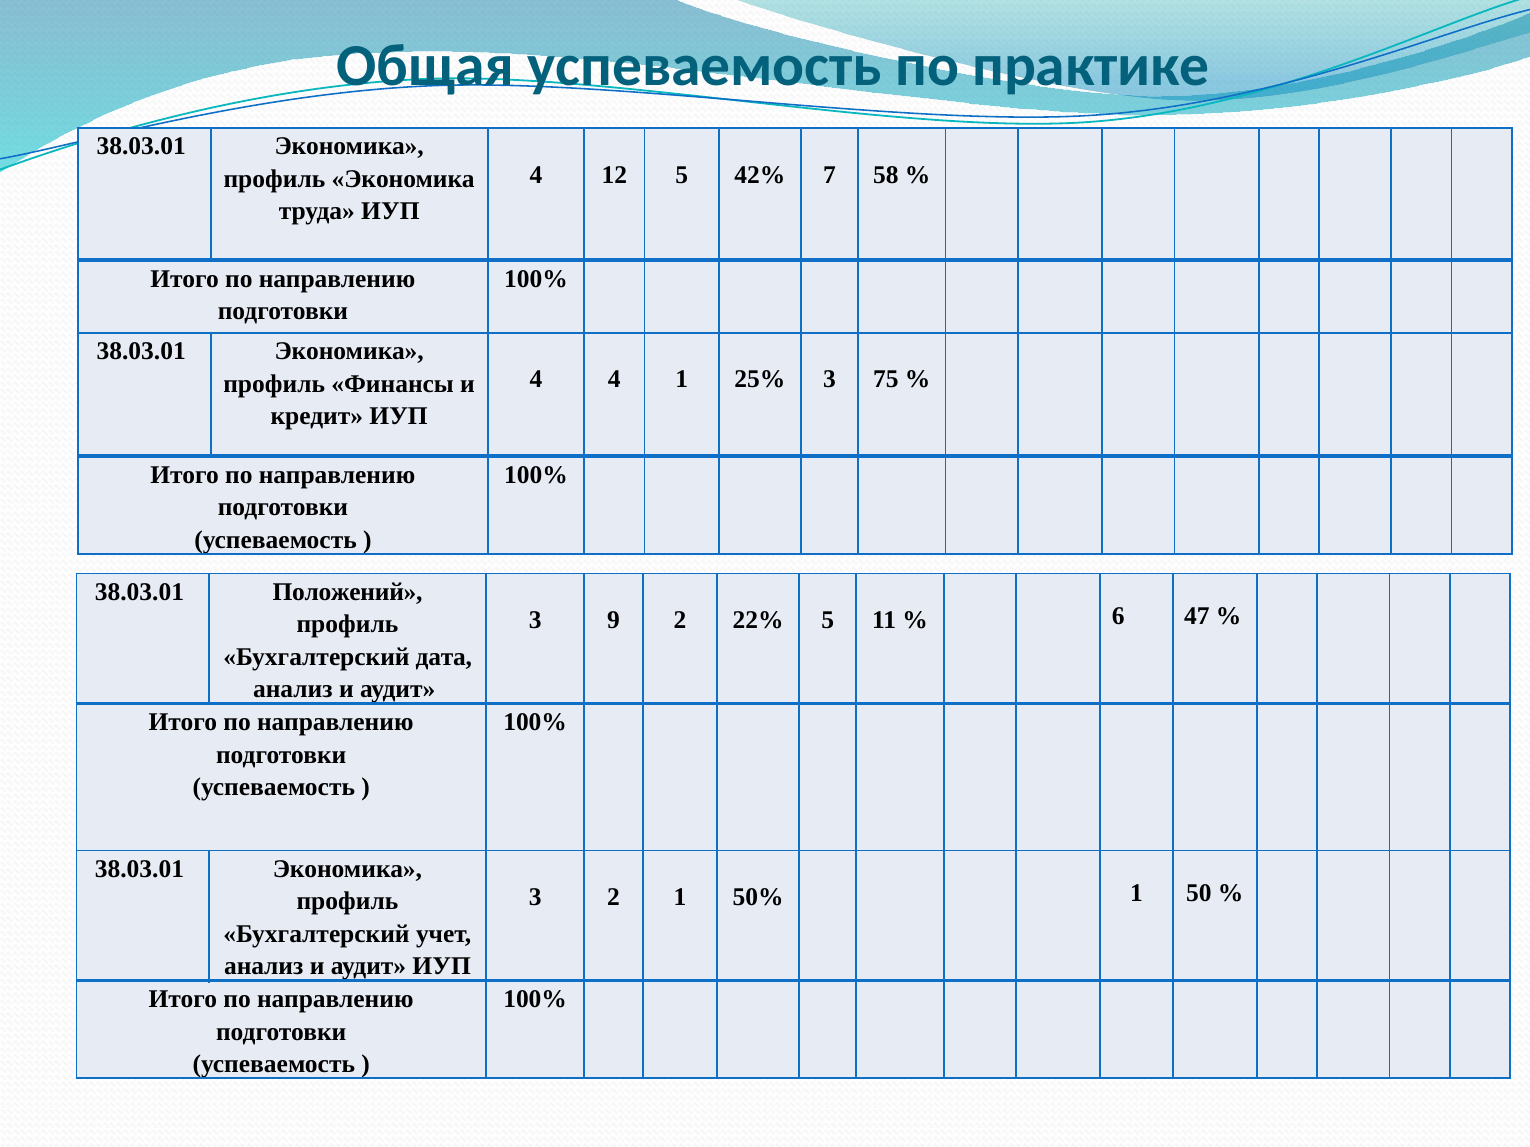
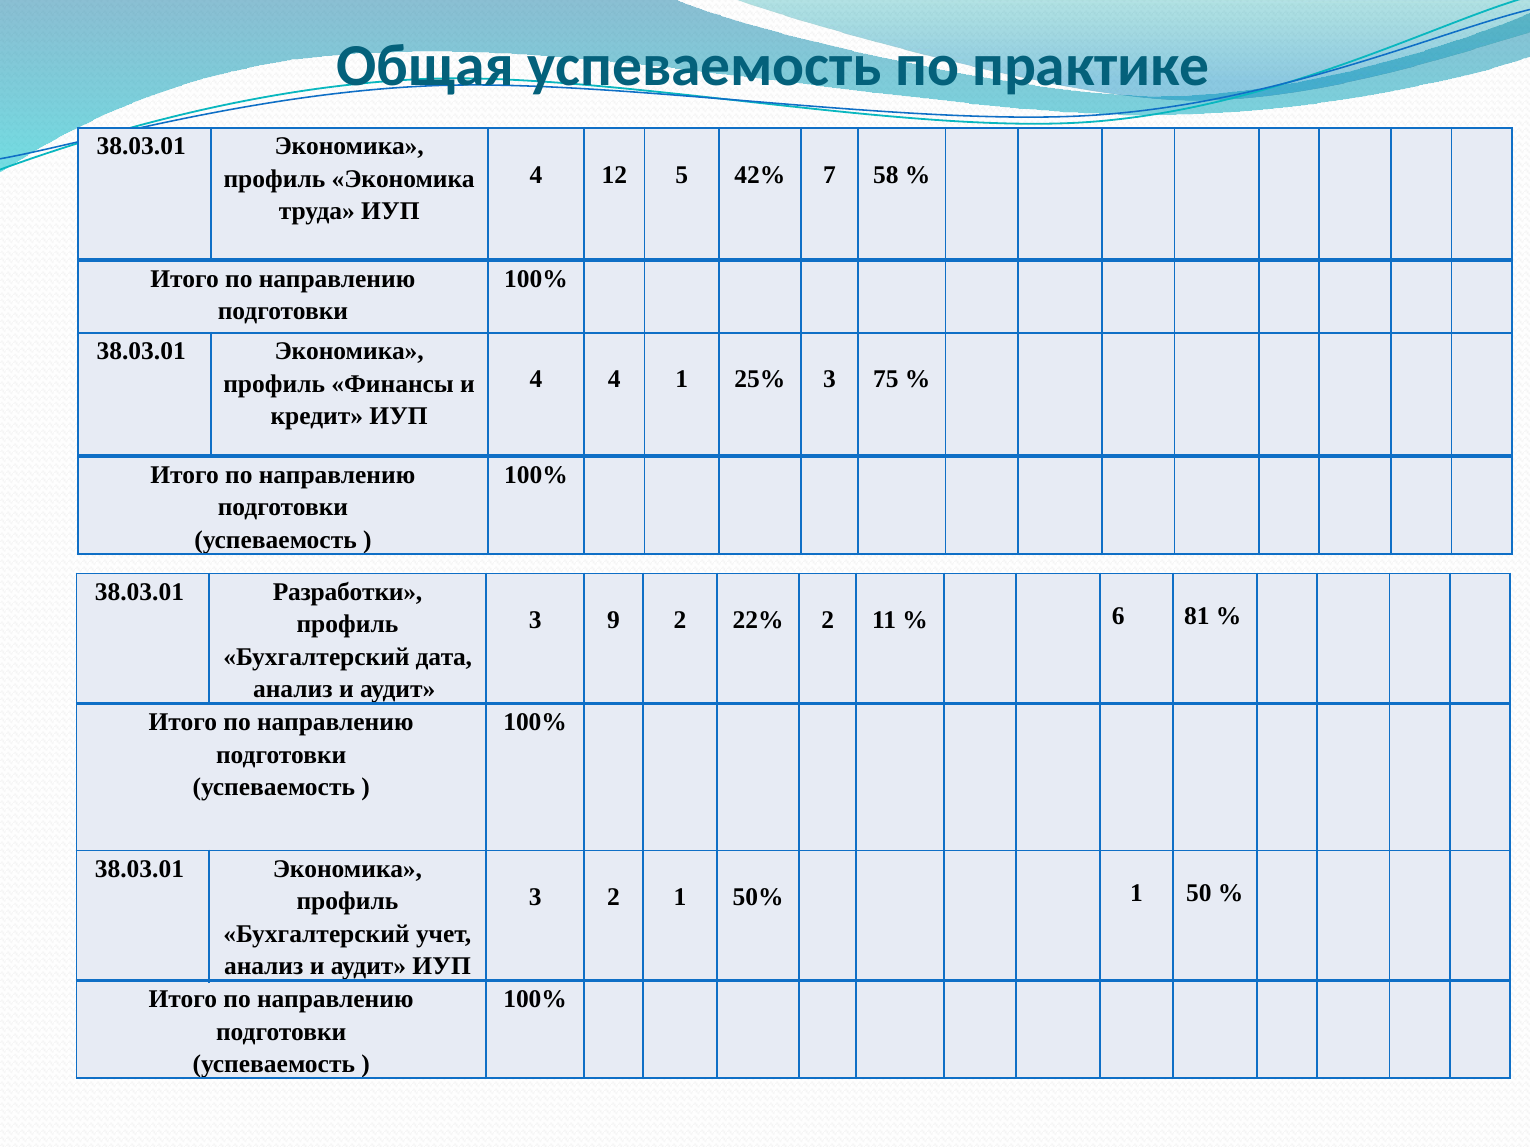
Положений: Положений -> Разработки (348, 592)
22% 5: 5 -> 2 (828, 621)
47: 47 -> 81 (1197, 616)
